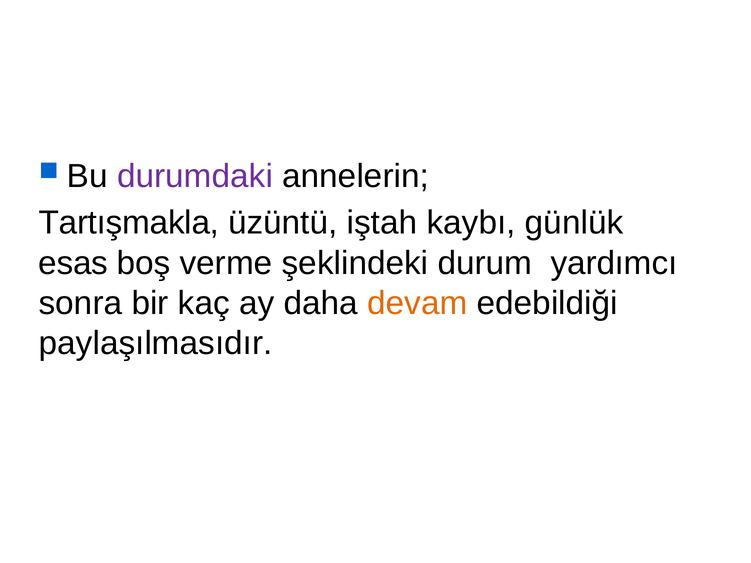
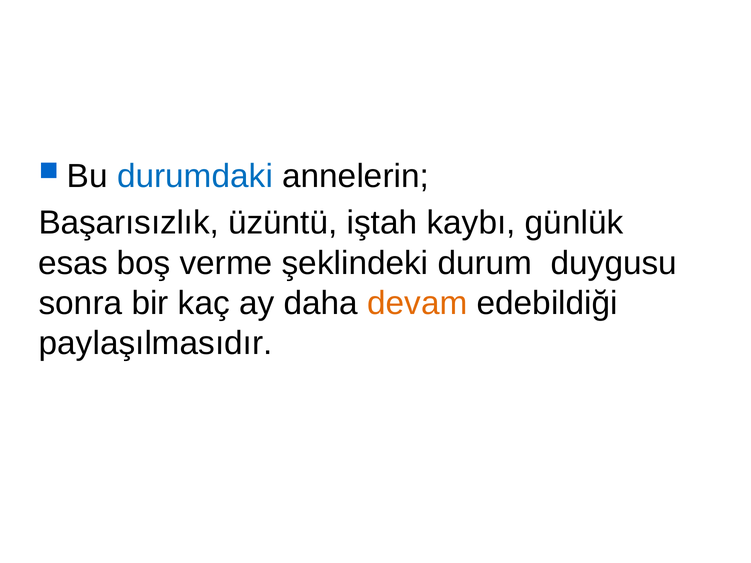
durumdaki colour: purple -> blue (195, 176)
Tartışmakla: Tartışmakla -> Başarısızlık (129, 223)
yardımcı: yardımcı -> duygusu (614, 263)
